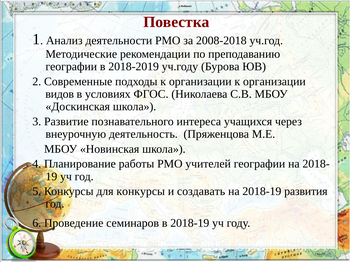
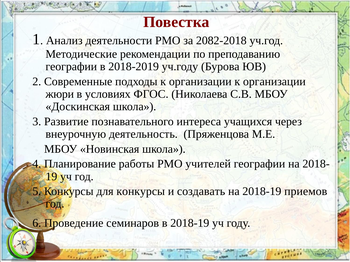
2008-2018: 2008-2018 -> 2082-2018 (221, 41)
видов: видов -> жюри (60, 94)
развития: развития -> приемов (306, 192)
